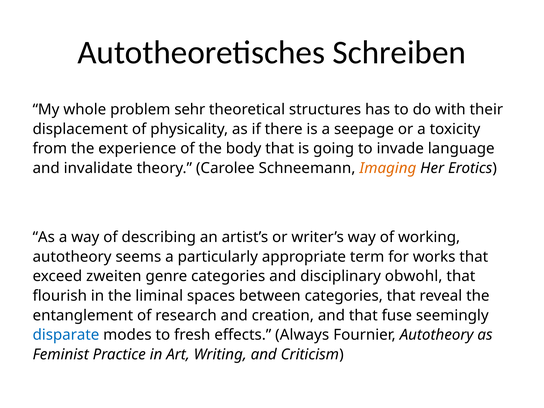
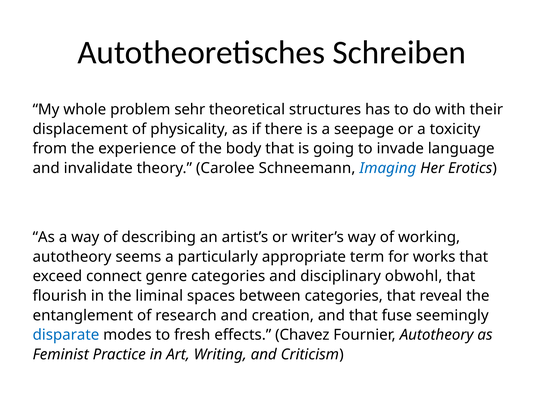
Imaging colour: orange -> blue (388, 168)
zweiten: zweiten -> connect (114, 276)
Always: Always -> Chavez (302, 335)
